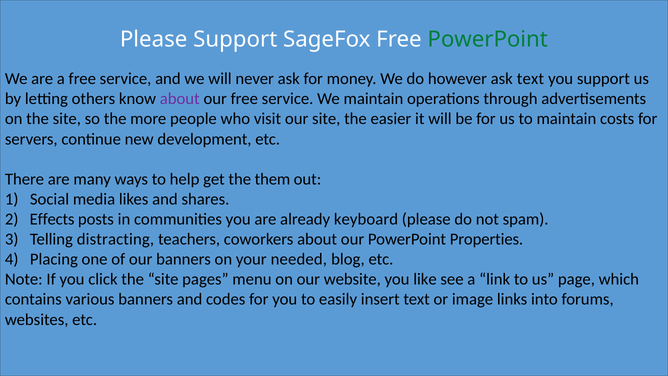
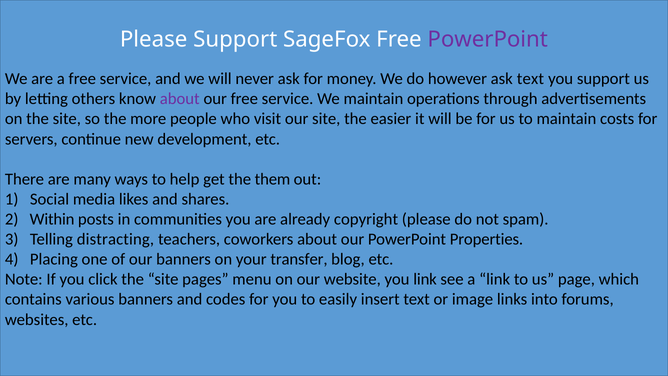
PowerPoint colour: green -> purple (488, 39)
Effects: Effects -> Within (52, 219)
keyboard: keyboard -> copyright (366, 219)
needed: needed -> transfer (299, 259)
you like: like -> link (425, 279)
